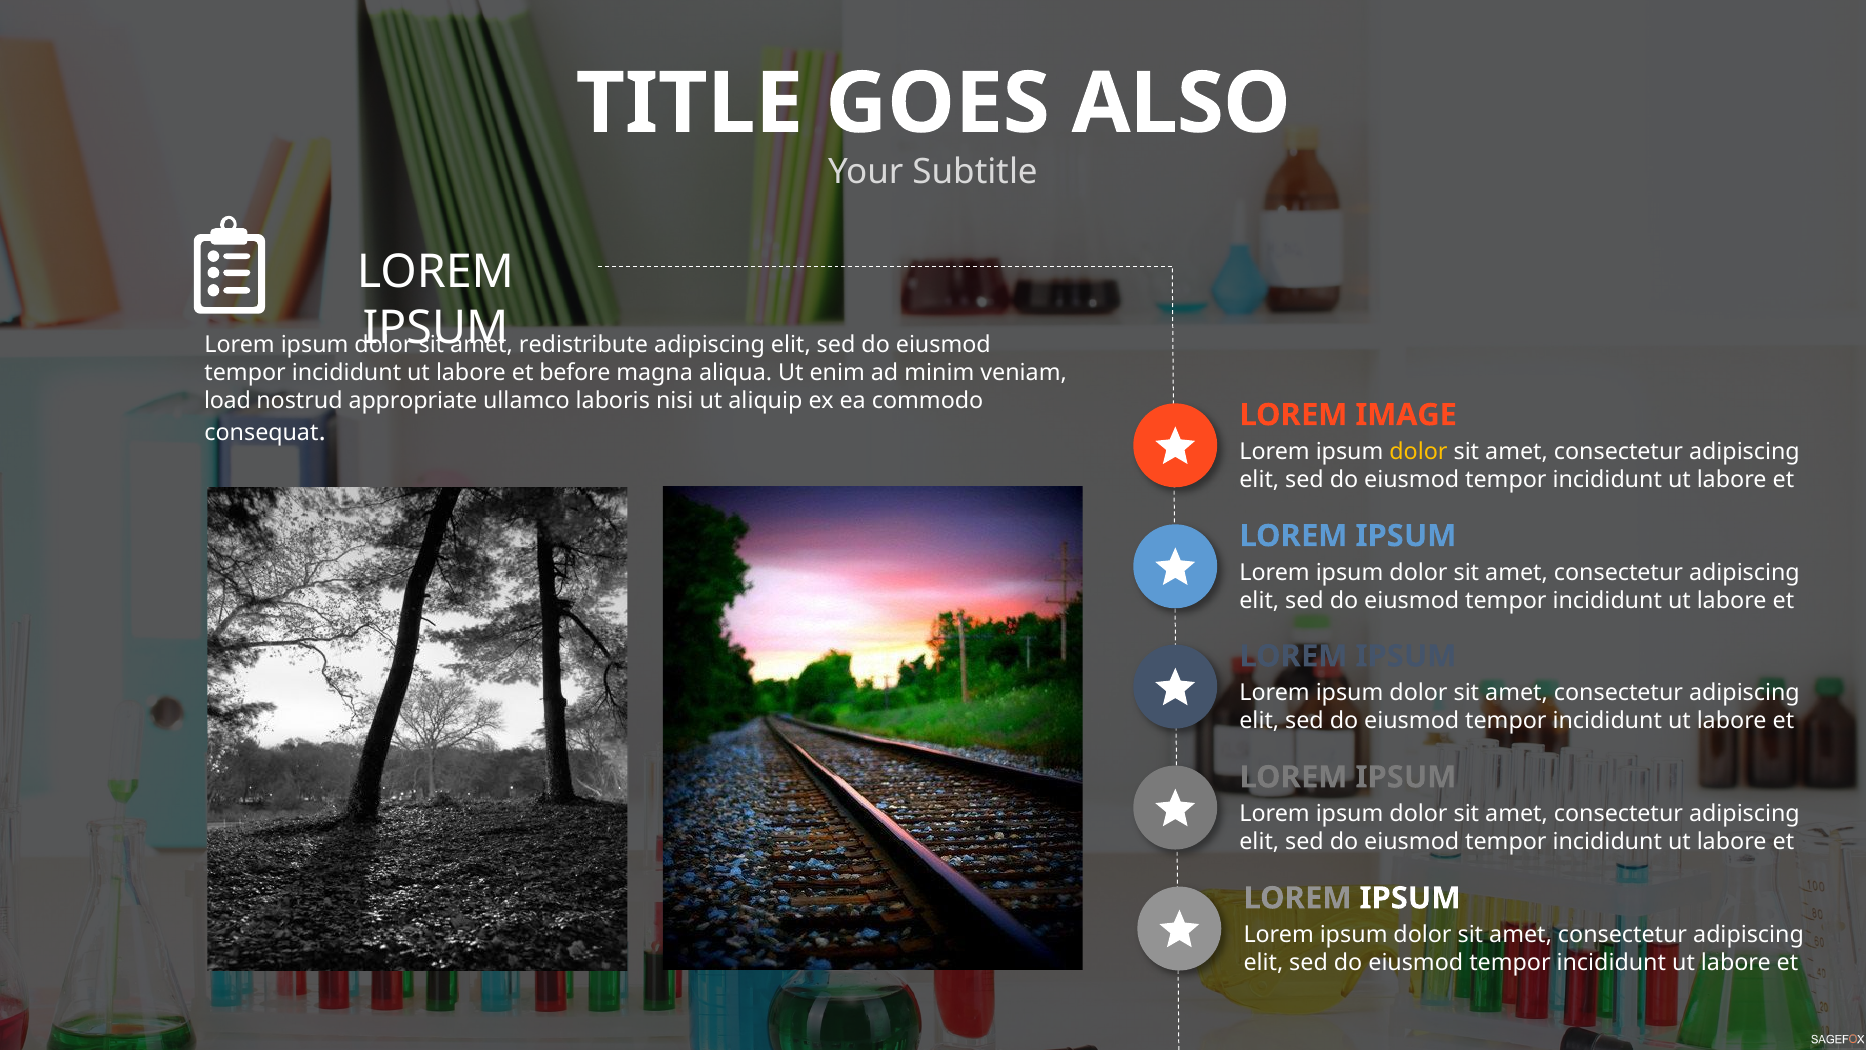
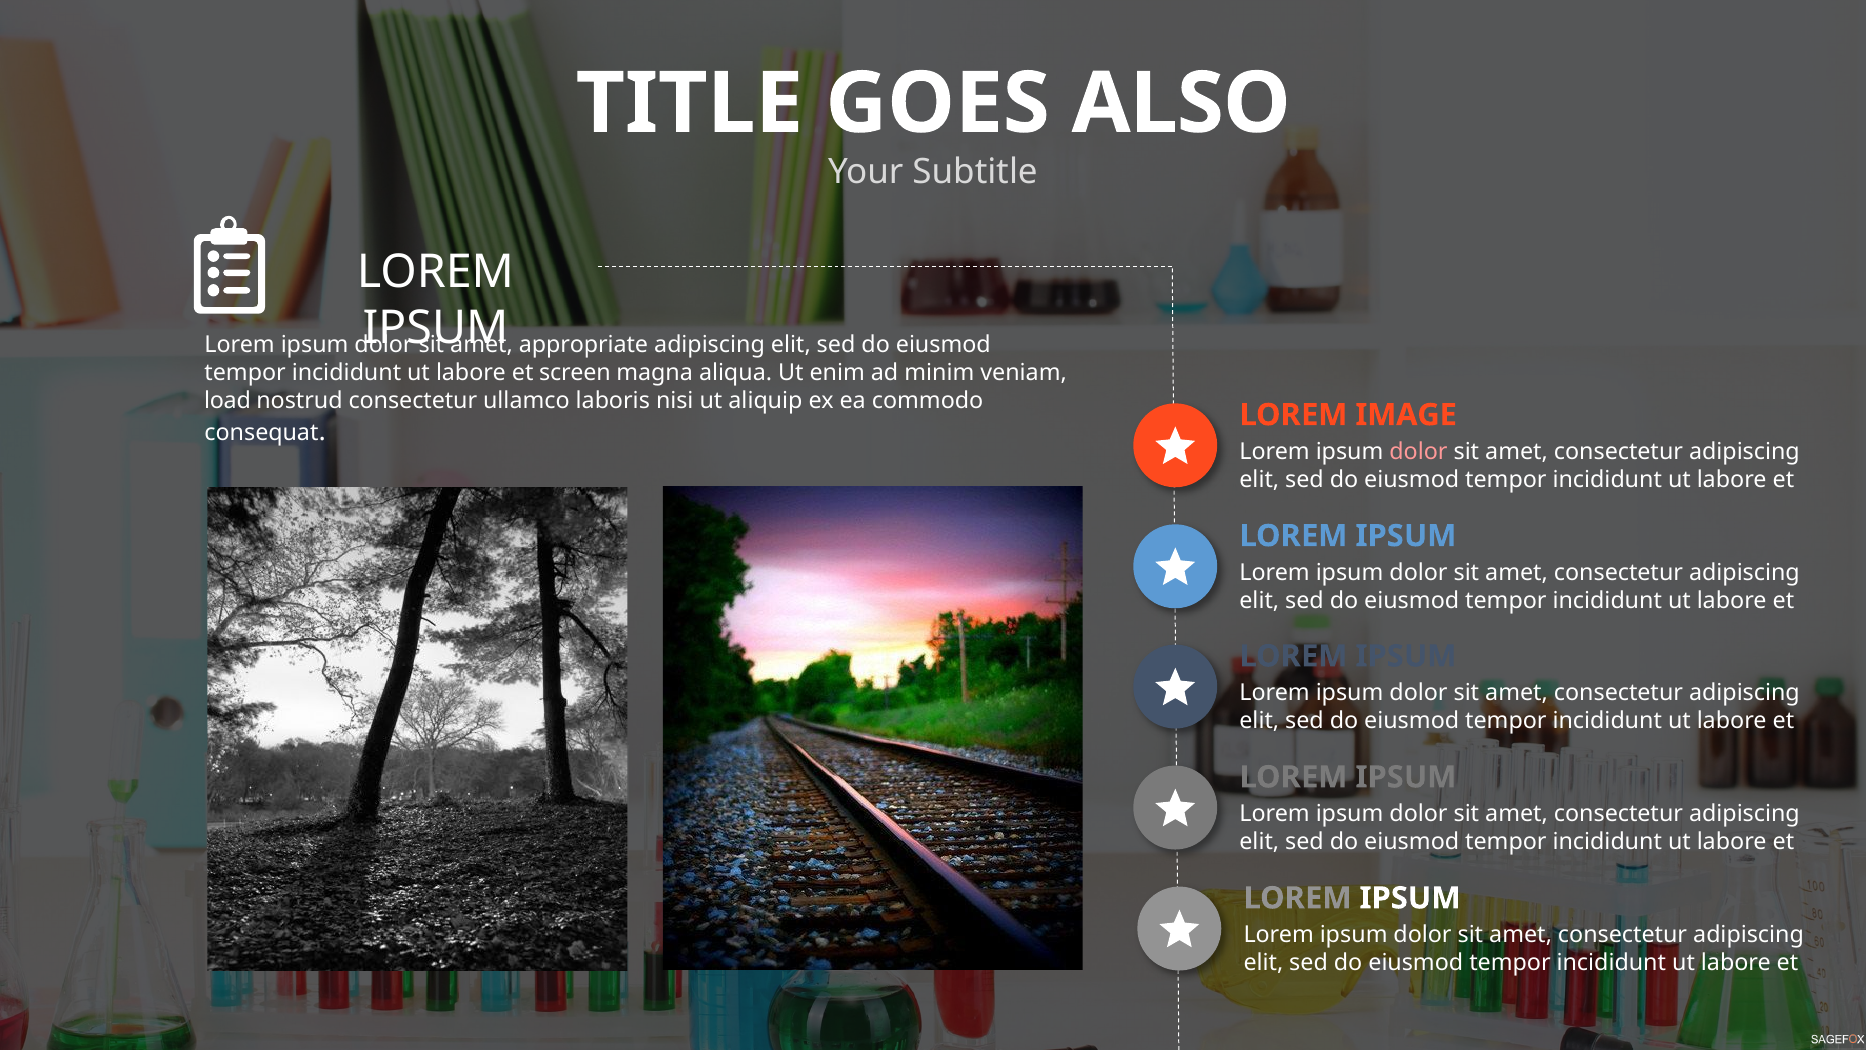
redistribute: redistribute -> appropriate (583, 344)
before: before -> screen (575, 372)
nostrud appropriate: appropriate -> consectetur (413, 400)
dolor colour: yellow -> pink (1418, 452)
